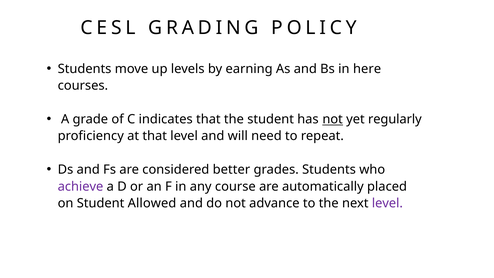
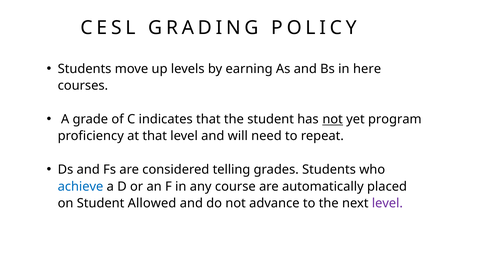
regularly: regularly -> program (395, 119)
better: better -> telling (231, 170)
achieve colour: purple -> blue (80, 186)
